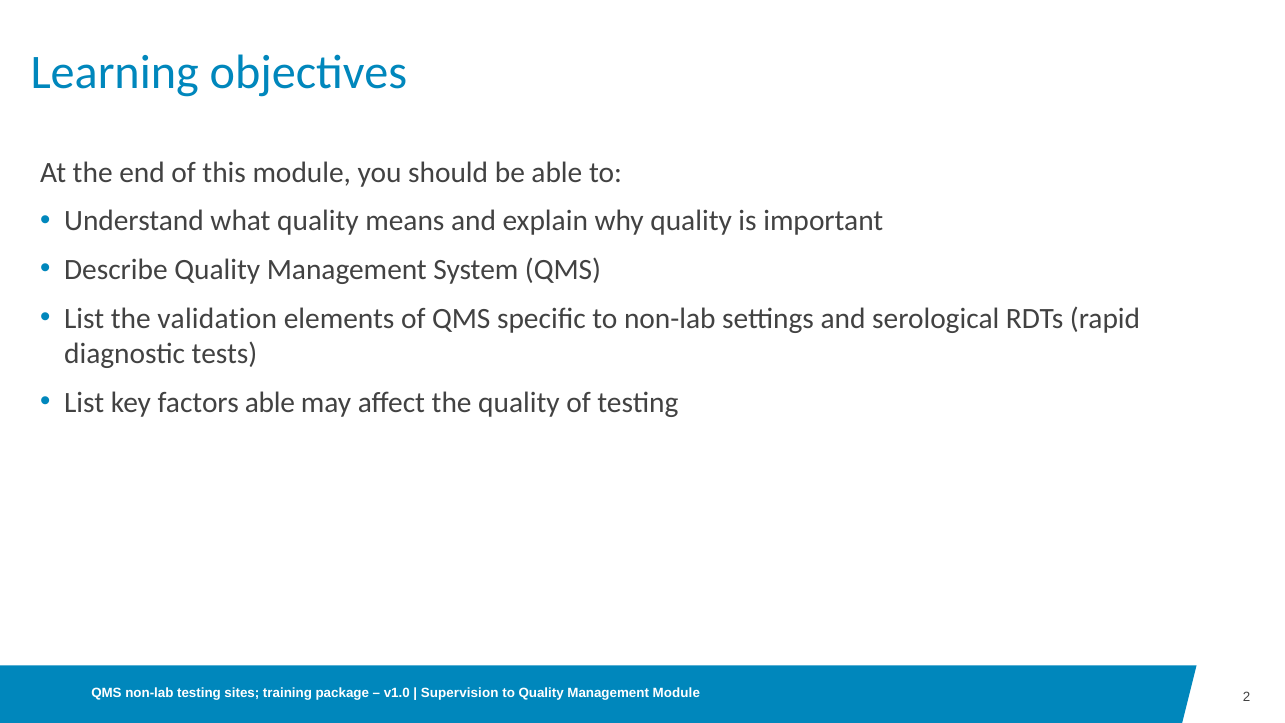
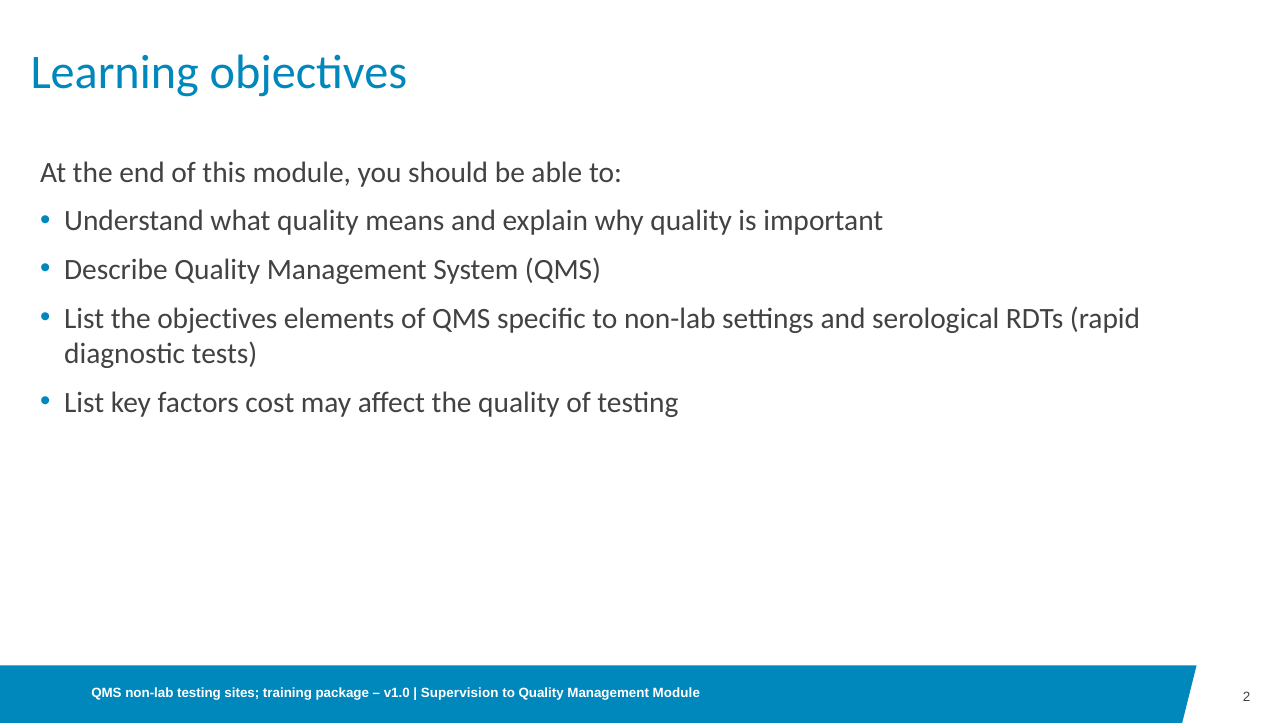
the validation: validation -> objectives (217, 318)
factors able: able -> cost (270, 402)
